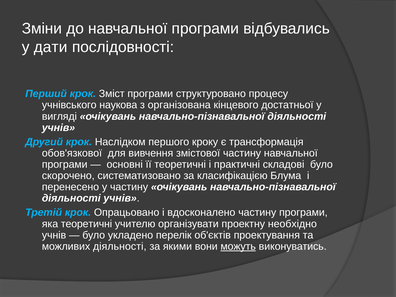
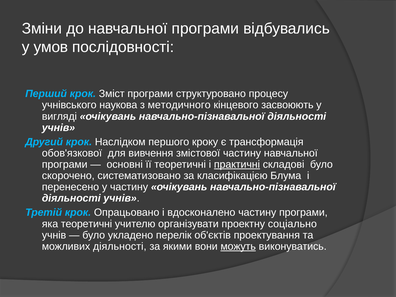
дати: дати -> умов (51, 47)
організована: організована -> методичного (179, 105)
достатньої: достатньої -> засвоюють (287, 105)
практичні underline: none -> present (237, 164)
необхідно: необхідно -> соціально (292, 224)
